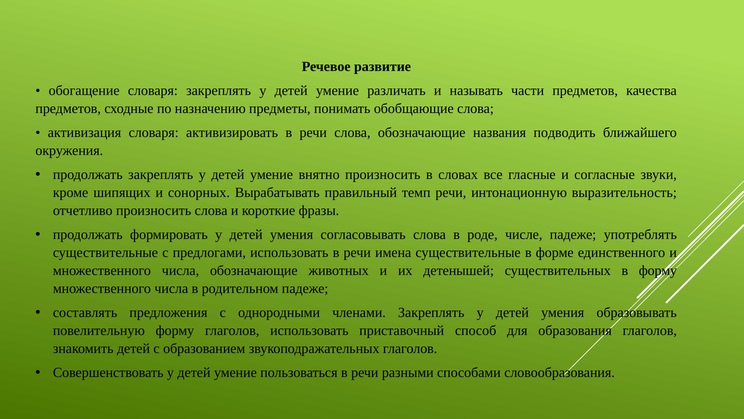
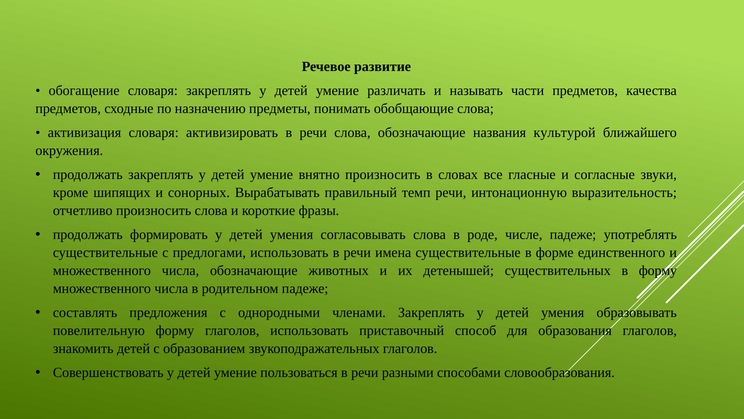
подводить: подводить -> культурой (565, 133)
